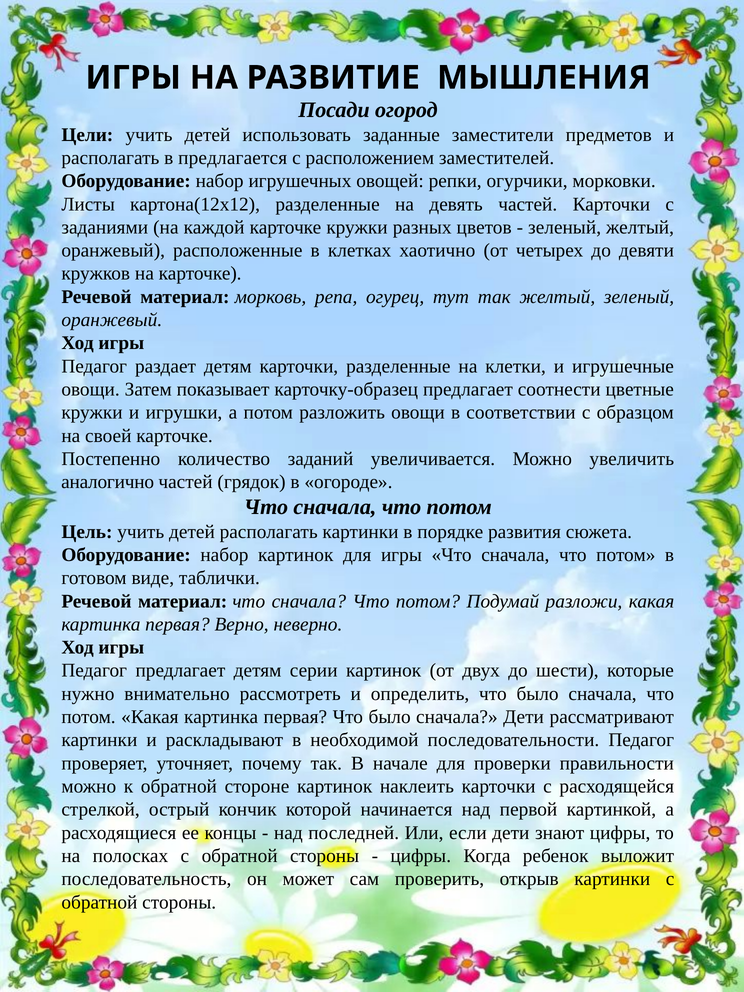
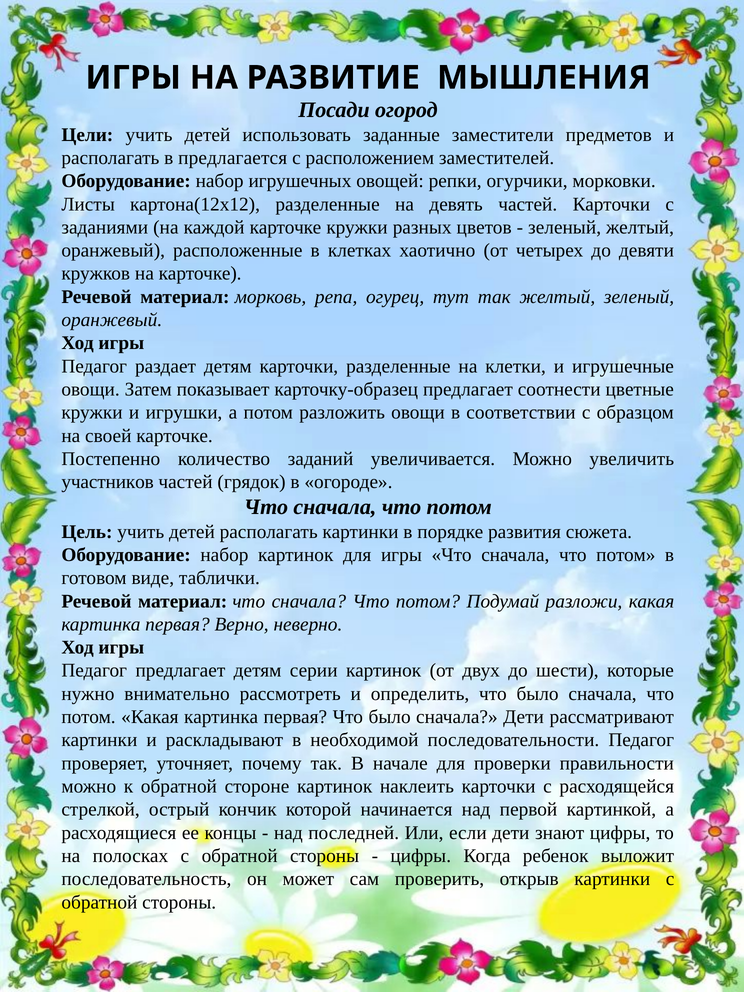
аналогично: аналогично -> участников (108, 482)
